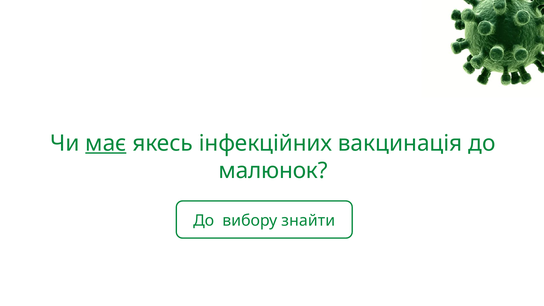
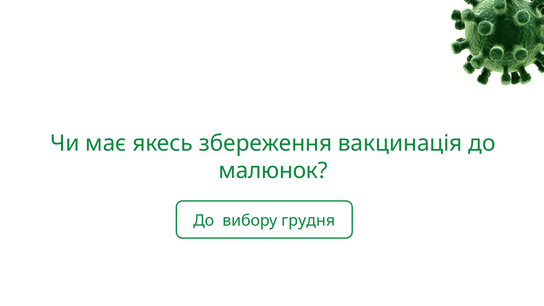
має underline: present -> none (106, 143)
інфекційних: інфекційних -> збереження (265, 143)
знайти: знайти -> грудня (308, 221)
